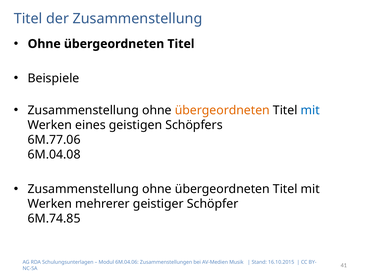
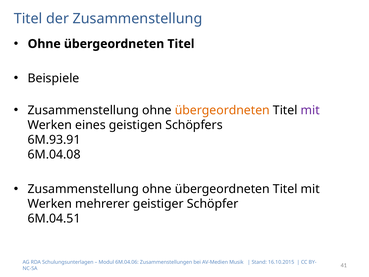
mit colour: blue -> purple (310, 110)
6M.77.06: 6M.77.06 -> 6M.93.91 (54, 140)
6M.74.85: 6M.74.85 -> 6M.04.51 (54, 218)
